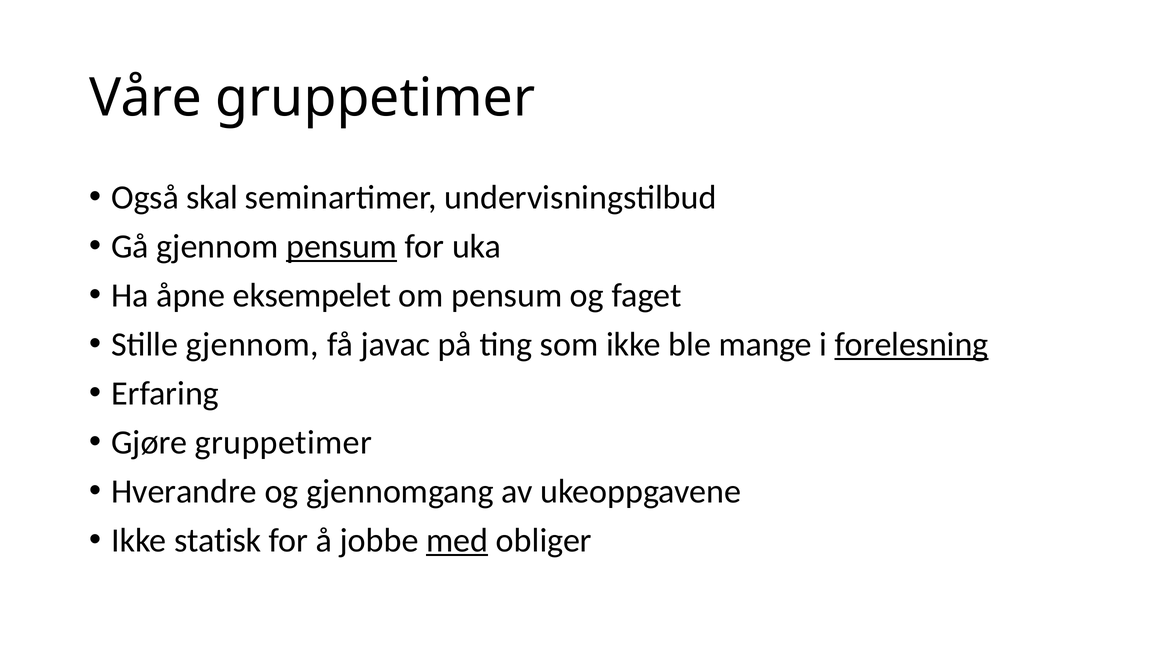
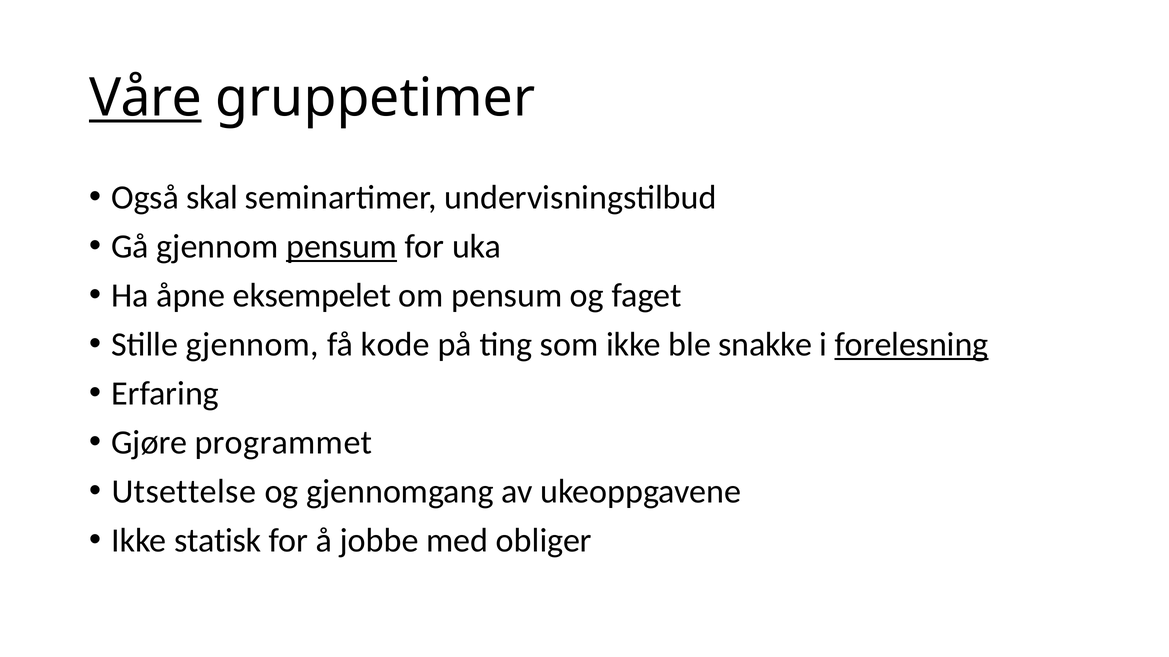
Våre underline: none -> present (146, 98)
javac: javac -> kode (395, 345)
mange: mange -> snakke (765, 345)
Gjøre gruppetimer: gruppetimer -> programmet (283, 443)
Hverandre: Hverandre -> Utsettelse (184, 492)
med underline: present -> none (457, 541)
